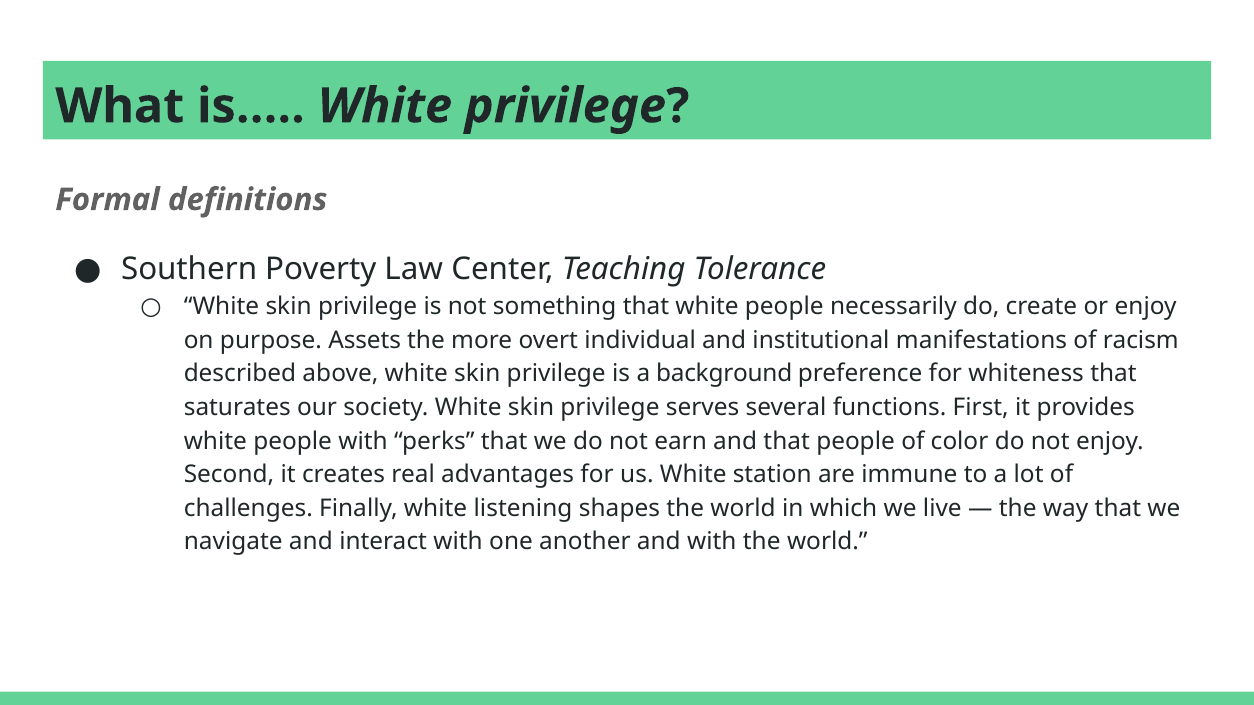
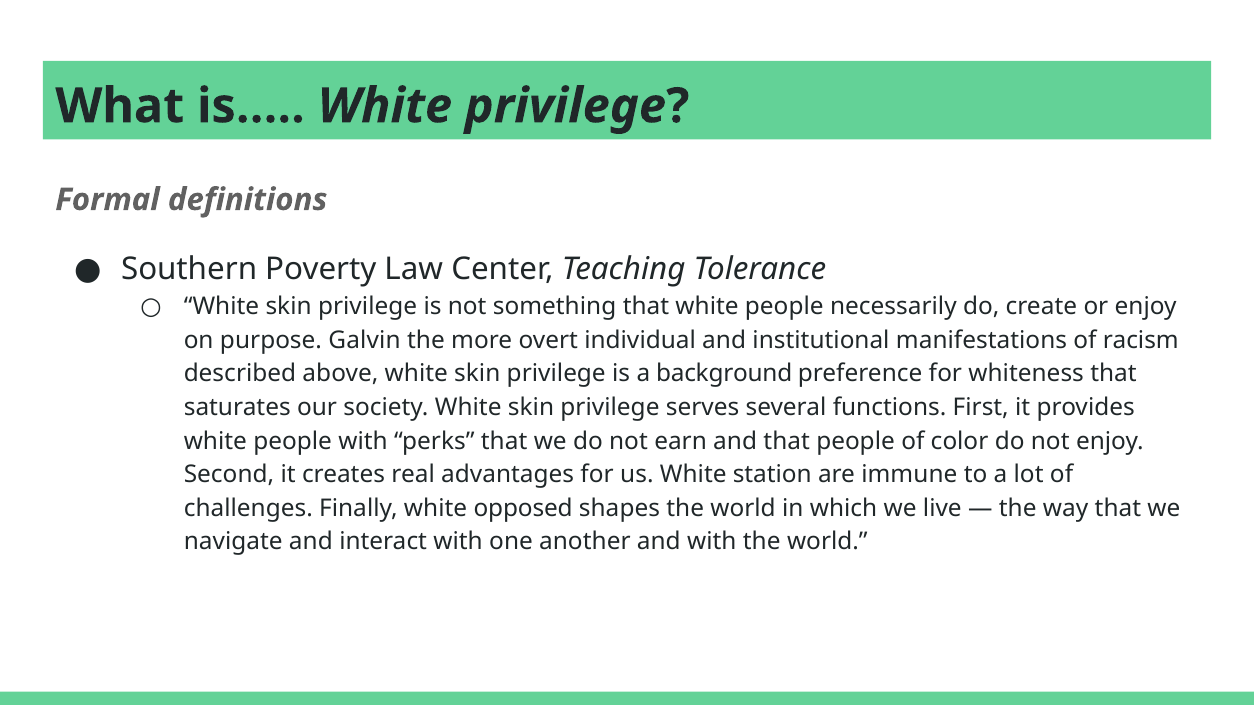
Assets: Assets -> Galvin (364, 340)
listening: listening -> opposed (523, 508)
